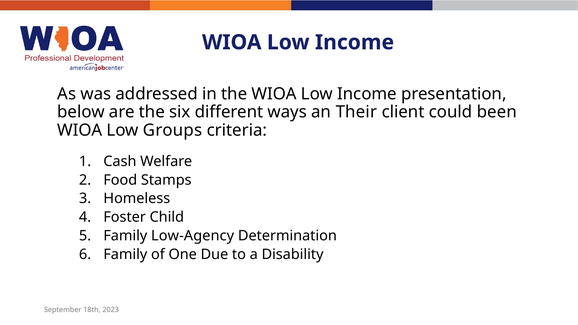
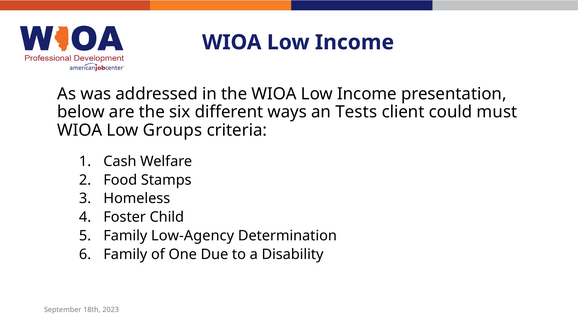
Their: Their -> Tests (356, 112)
been: been -> must (497, 112)
